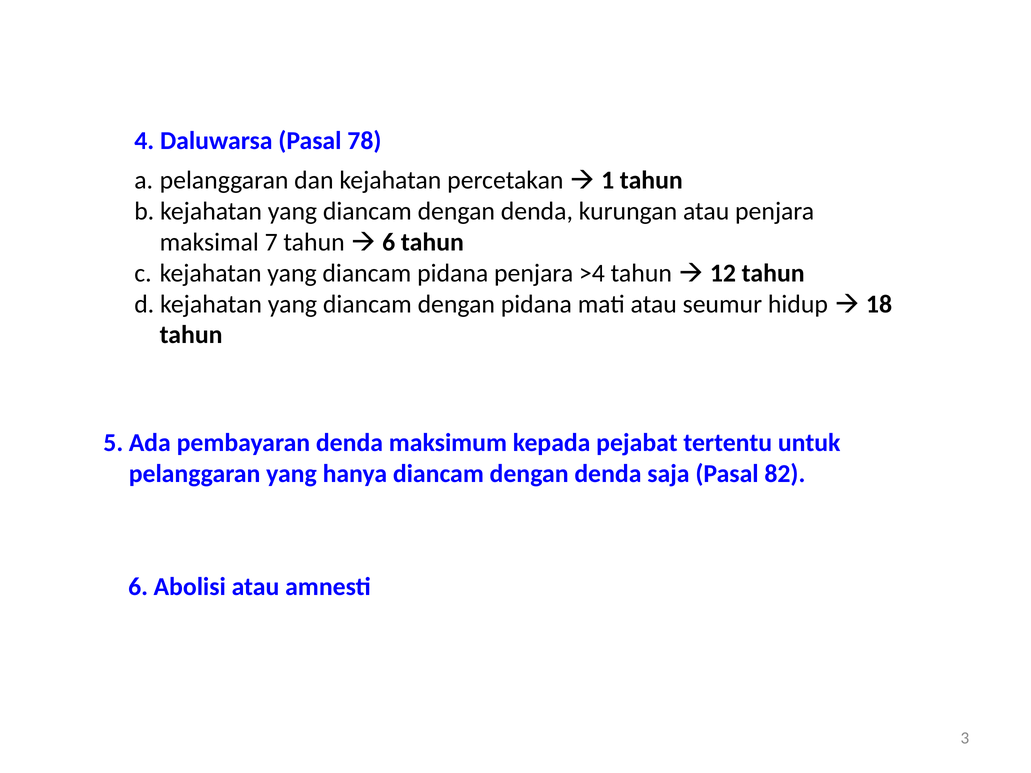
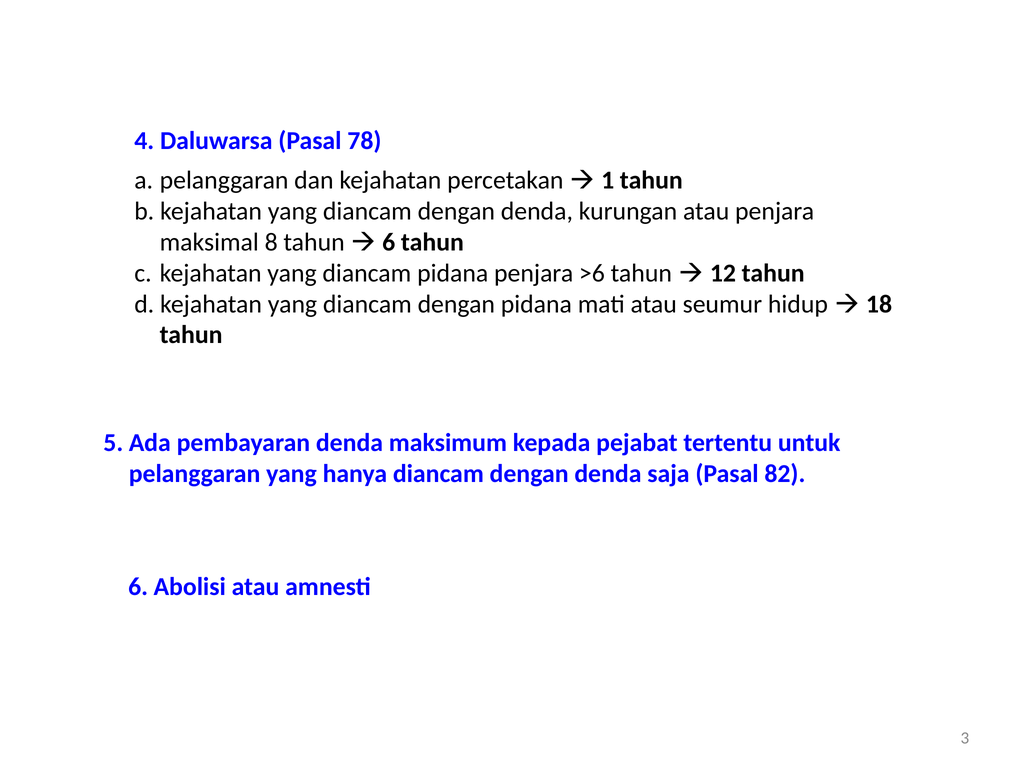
7: 7 -> 8 (271, 242)
>4: >4 -> >6 (592, 273)
